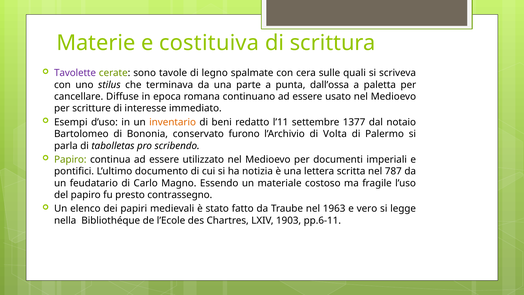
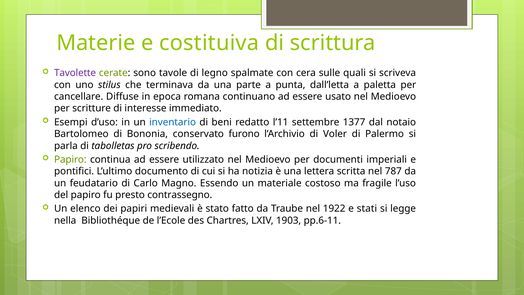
dall’ossa: dall’ossa -> dall’letta (330, 85)
inventario colour: orange -> blue (173, 122)
Volta: Volta -> Voler (335, 134)
1963: 1963 -> 1922 (334, 209)
vero: vero -> stati (367, 209)
